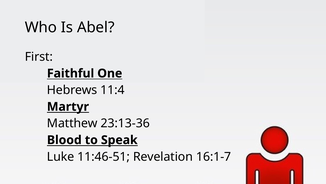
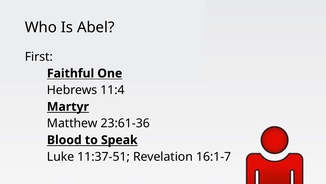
23:13-36: 23:13-36 -> 23:61-36 (125, 123)
11:46-51: 11:46-51 -> 11:37-51 (104, 156)
